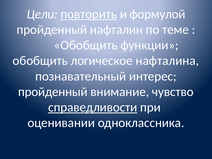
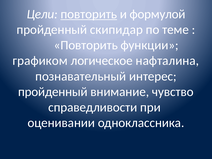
нафталин: нафталин -> скипидар (116, 30)
Обобщить: Обобщить -> Повторить (86, 45)
обобщить: обобщить -> графиком (40, 61)
справедливости underline: present -> none (93, 107)
